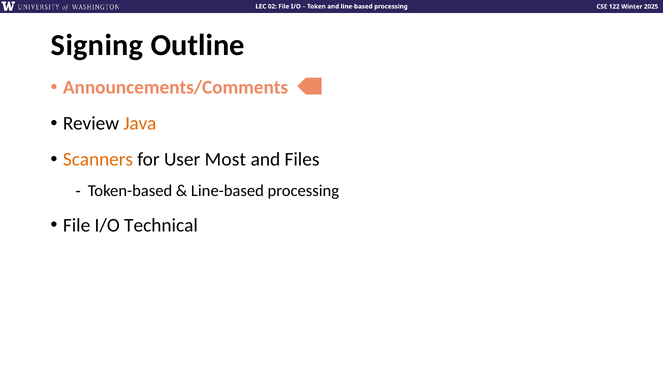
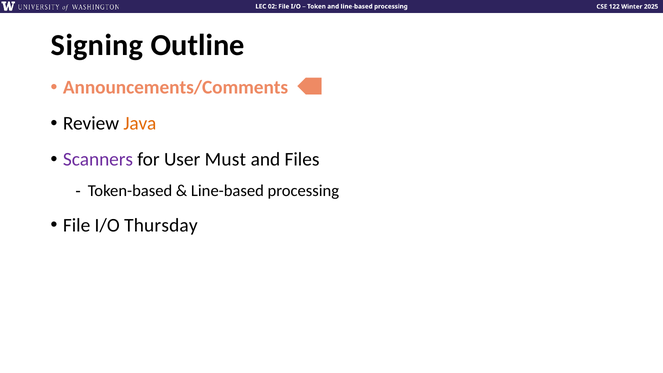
Scanners colour: orange -> purple (98, 160)
Most: Most -> Must (225, 160)
Technical: Technical -> Thursday (161, 225)
